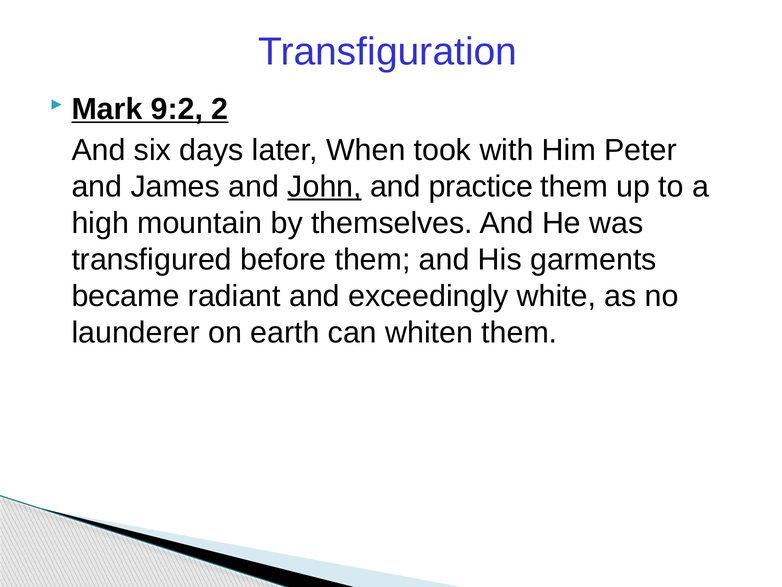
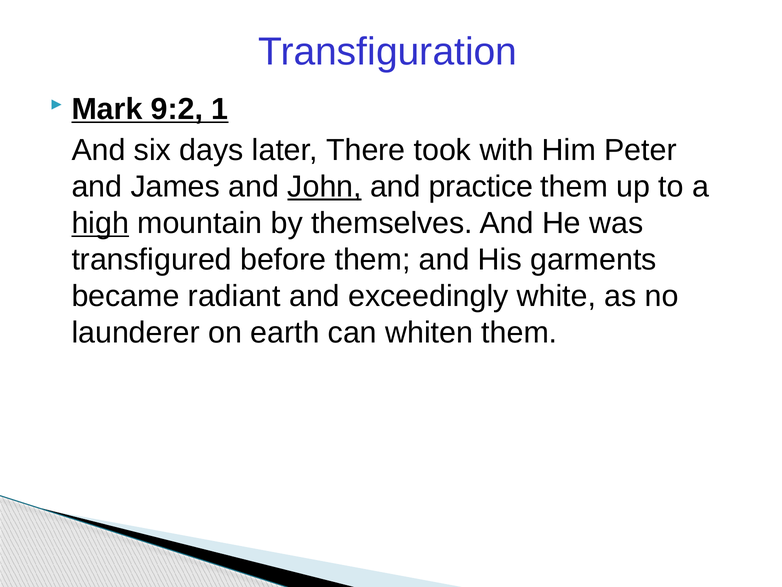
2: 2 -> 1 (220, 109)
When: When -> There (366, 150)
high underline: none -> present (100, 223)
